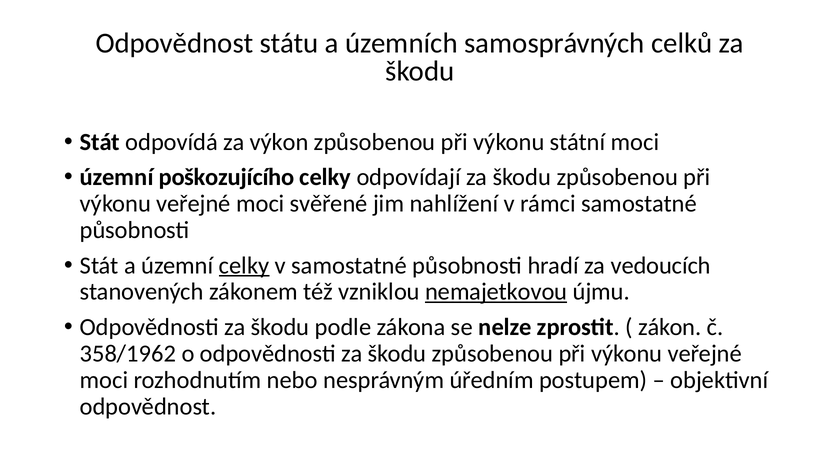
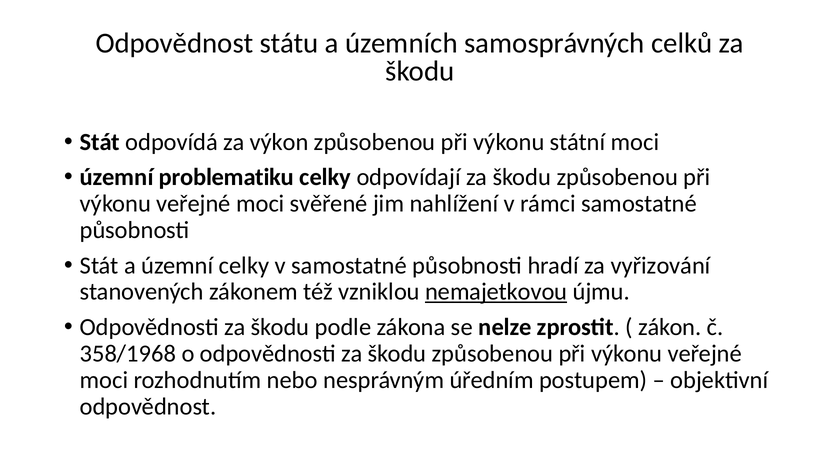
poškozujícího: poškozujícího -> problematiku (227, 177)
celky underline: present -> none (244, 265)
vedoucích: vedoucích -> vyřizování (661, 265)
358/1962: 358/1962 -> 358/1968 (128, 353)
